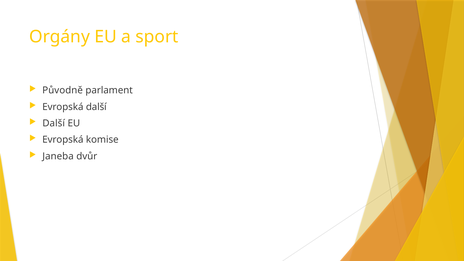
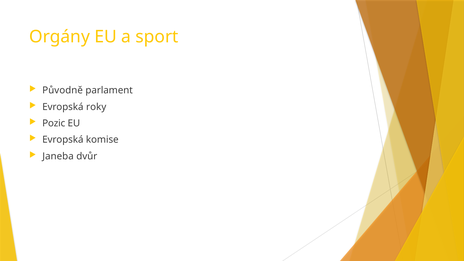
Evropská další: další -> roky (96, 107)
Další: Další -> Pozic (54, 123)
